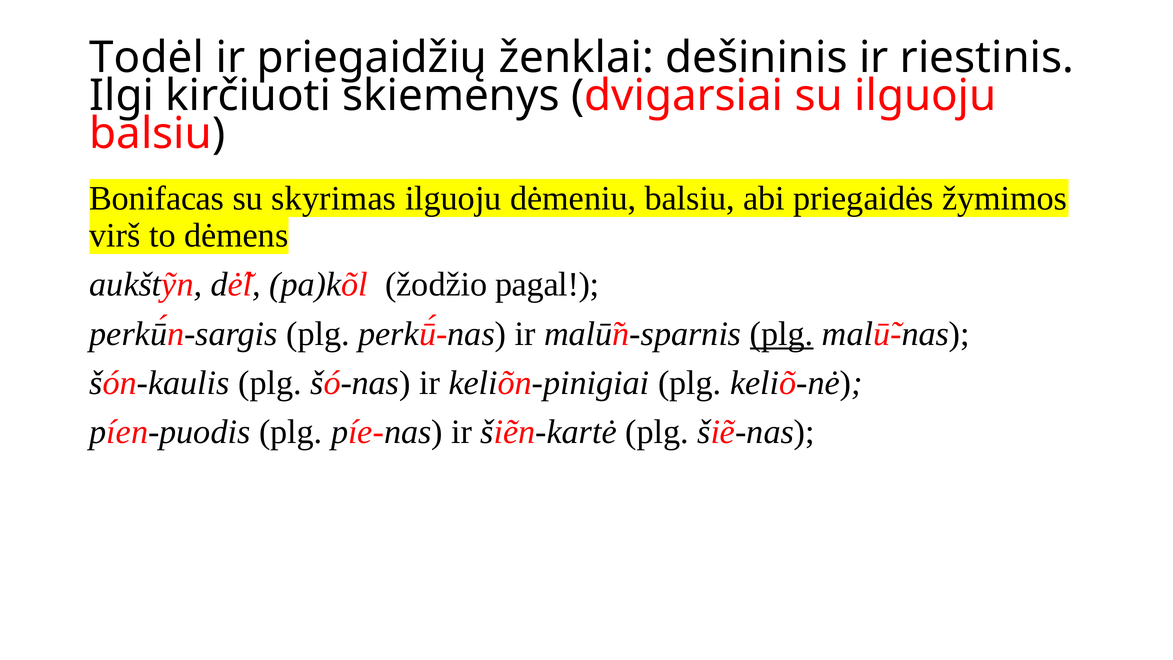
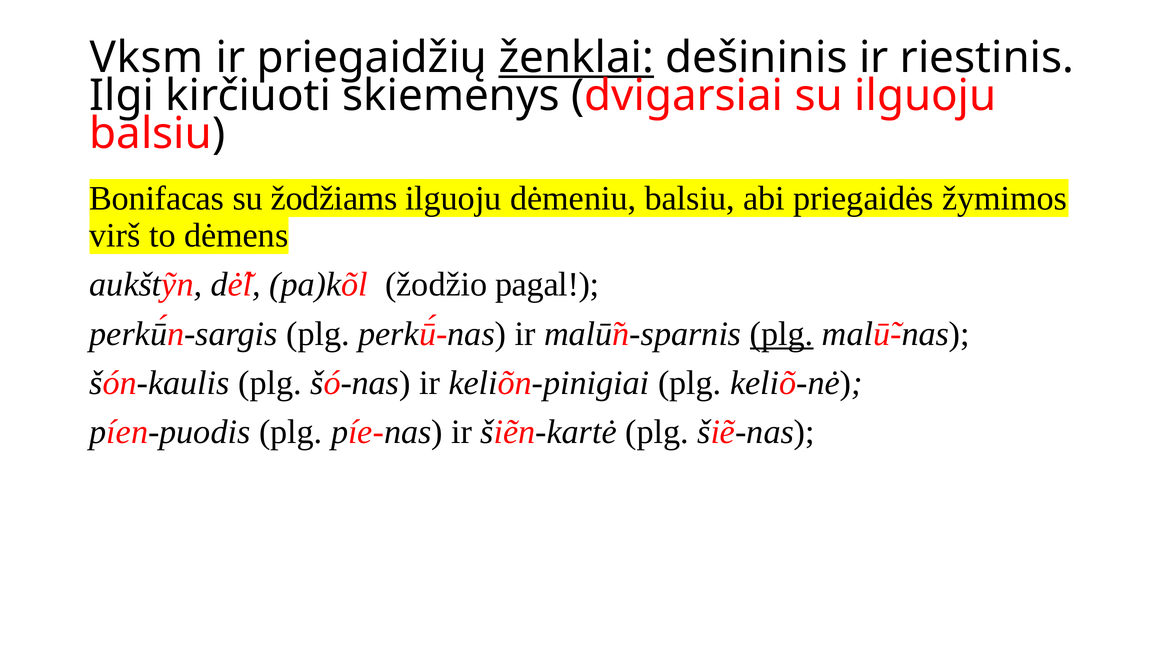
Todėl: Todėl -> Vksm (147, 58)
ženklai underline: none -> present (576, 58)
skyrimas: skyrimas -> žodžiams (334, 198)
